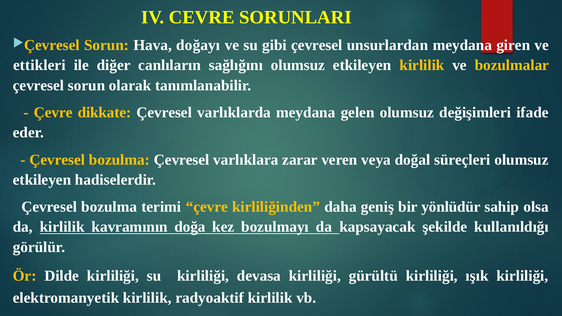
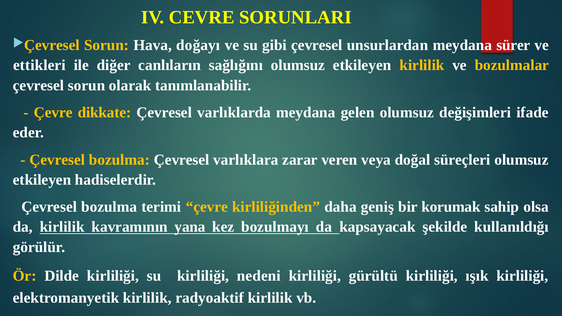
giren: giren -> sürer (513, 45)
yönlüdür: yönlüdür -> korumak (451, 207)
doğa: doğa -> yana (190, 227)
devasa: devasa -> nedeni (259, 276)
